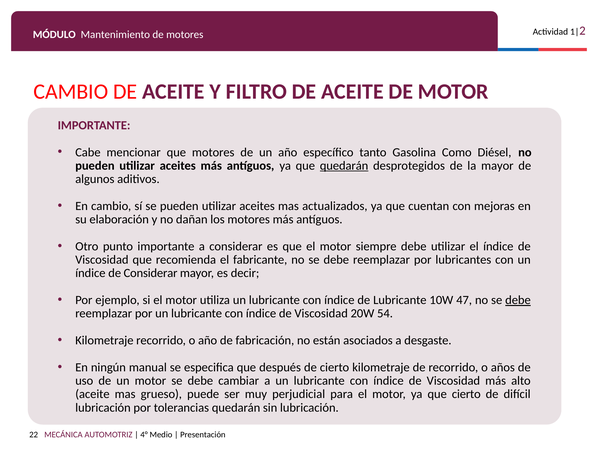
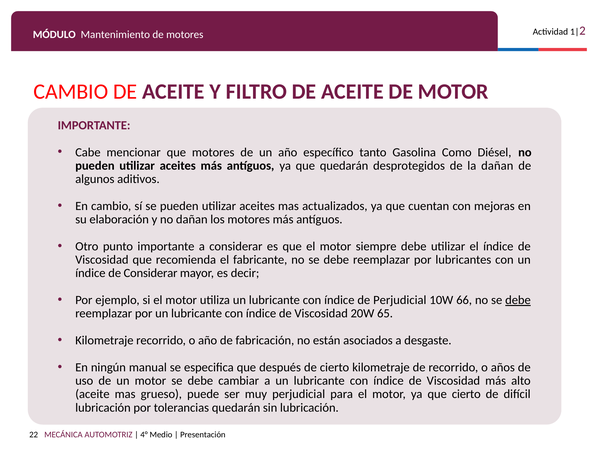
quedarán underline: present -> none (344, 166)
la mayor: mayor -> dañan (497, 166)
de Lubricante: Lubricante -> Perjudicial (400, 300)
47: 47 -> 66 (464, 300)
54: 54 -> 65 (385, 314)
